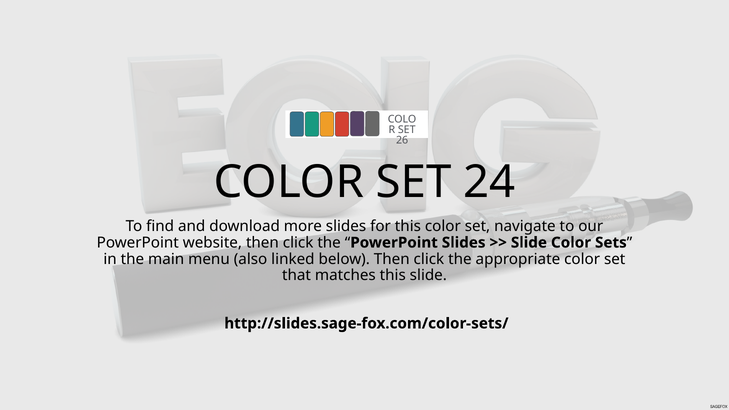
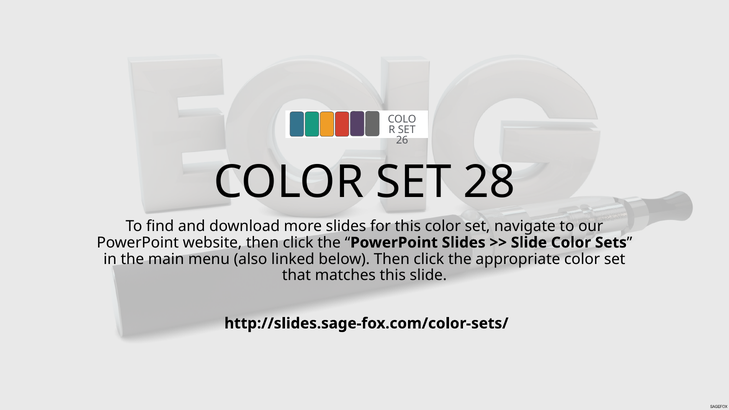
24: 24 -> 28 (489, 182)
